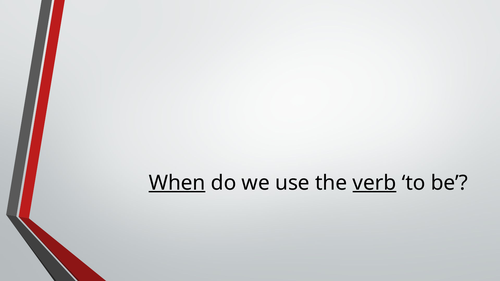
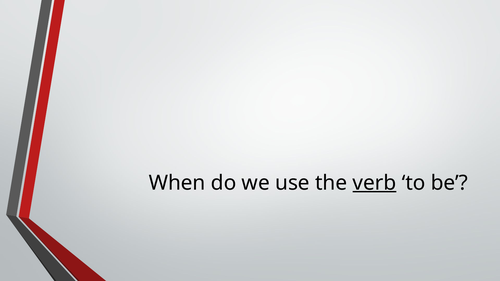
When underline: present -> none (177, 183)
